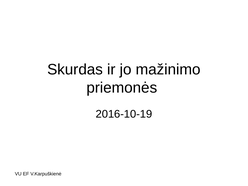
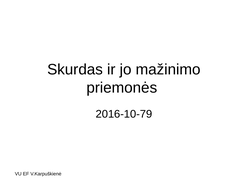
2016-10-19: 2016-10-19 -> 2016-10-79 (124, 114)
